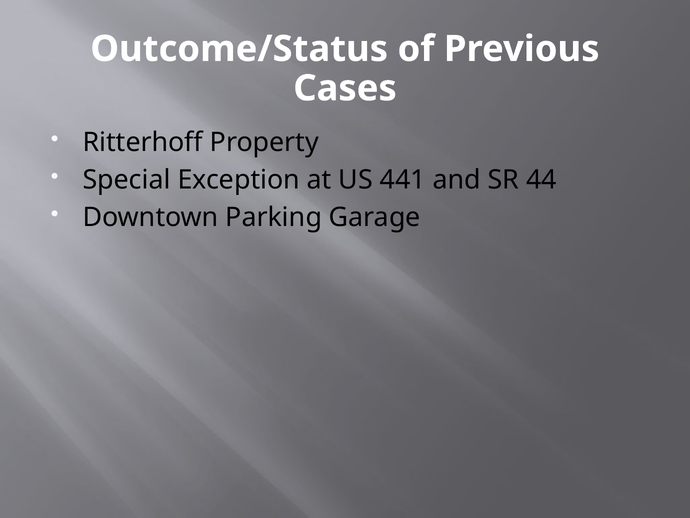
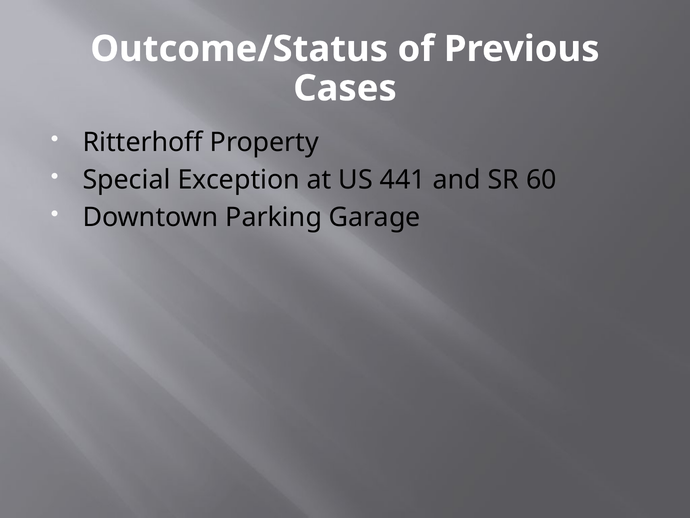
44: 44 -> 60 (541, 180)
